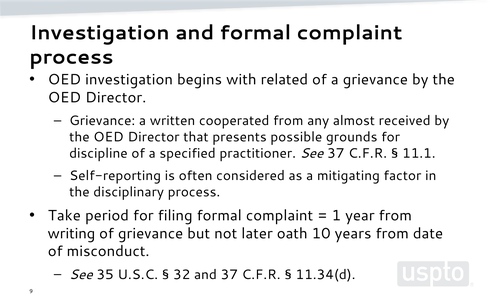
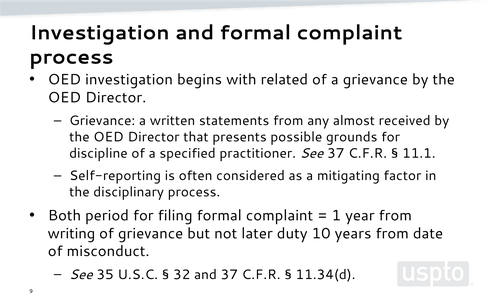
cooperated: cooperated -> statements (234, 121)
Take: Take -> Both (64, 216)
oath: oath -> duty (292, 234)
